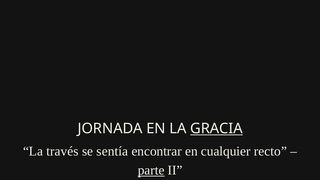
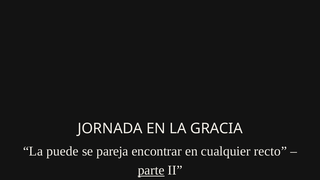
GRACIA underline: present -> none (216, 129)
través: través -> puede (62, 151)
sentía: sentía -> pareja (112, 151)
